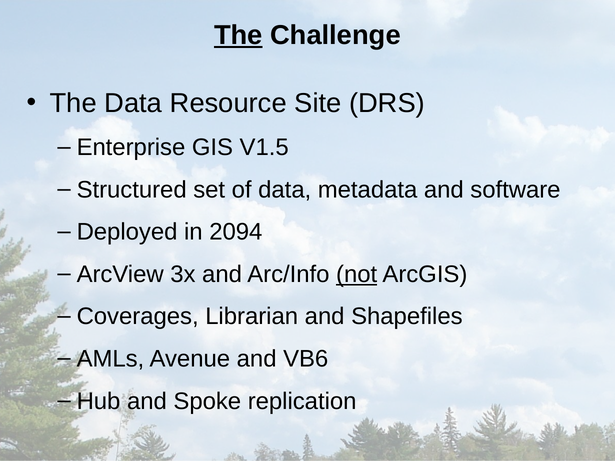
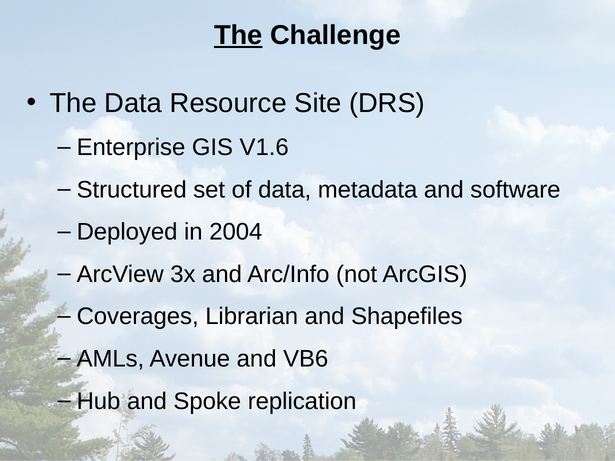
V1.5: V1.5 -> V1.6 (264, 148)
2094: 2094 -> 2004 (236, 232)
not underline: present -> none (357, 274)
